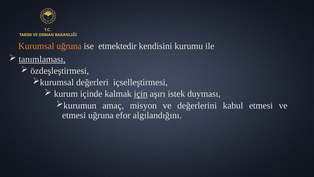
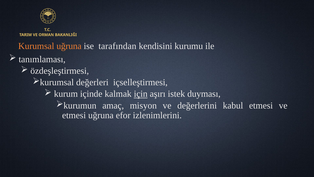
etmektedir: etmektedir -> tarafından (117, 46)
tanımlaması underline: present -> none (42, 59)
algılandığını: algılandığını -> izlenimlerini (157, 115)
